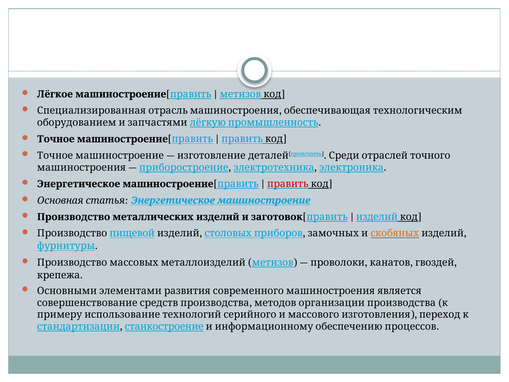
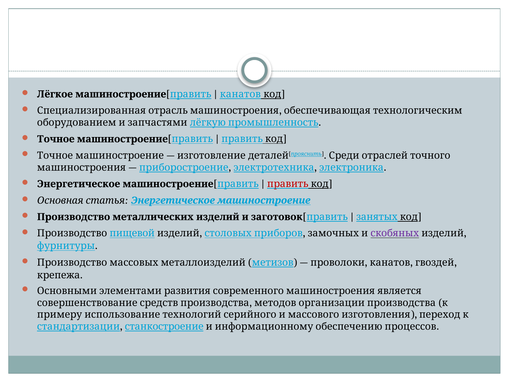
метизов: метизов -> канатов (240, 94)
изделий: изделий -> занятых (377, 217)
скобяных colour: orange -> purple (395, 233)
